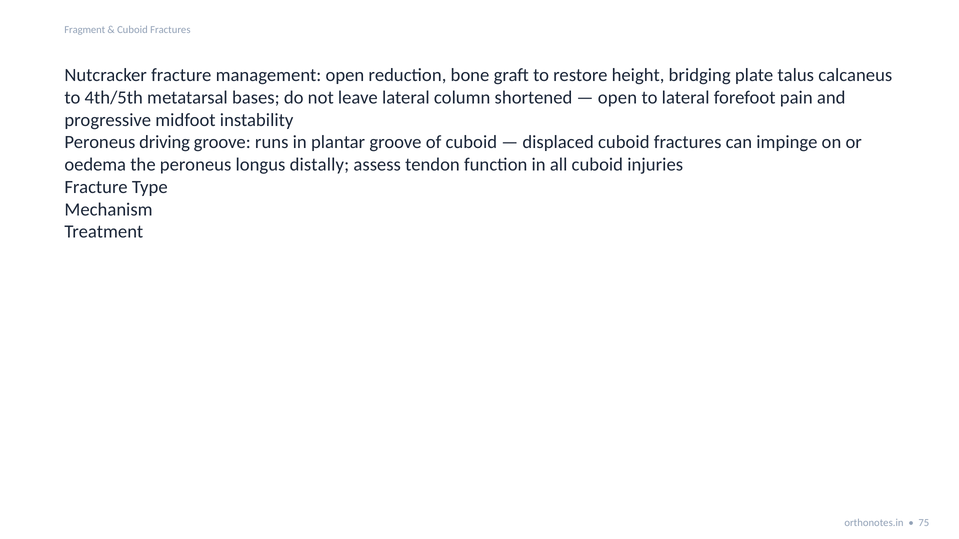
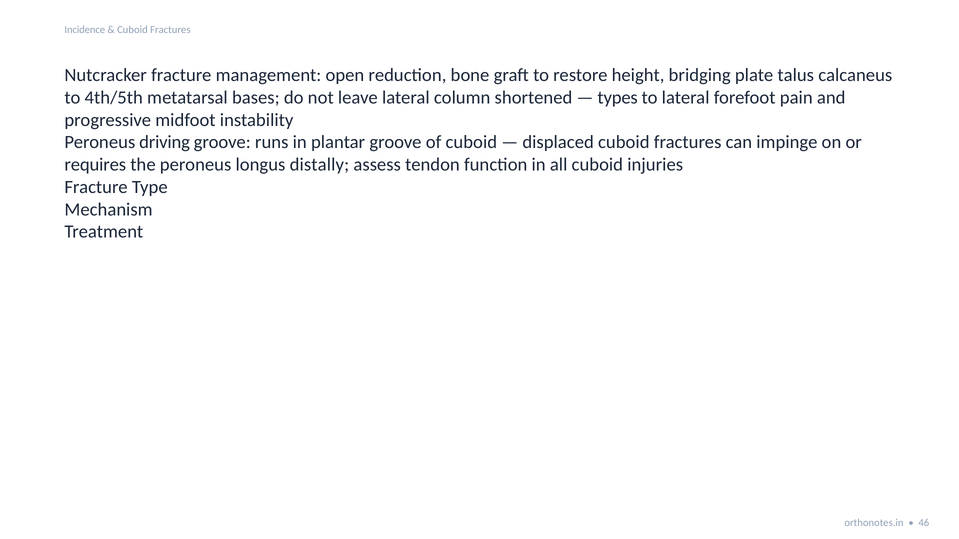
Fragment: Fragment -> Incidence (85, 30)
open: open -> types (618, 98)
oedema: oedema -> requires (95, 165)
75: 75 -> 46 (924, 523)
